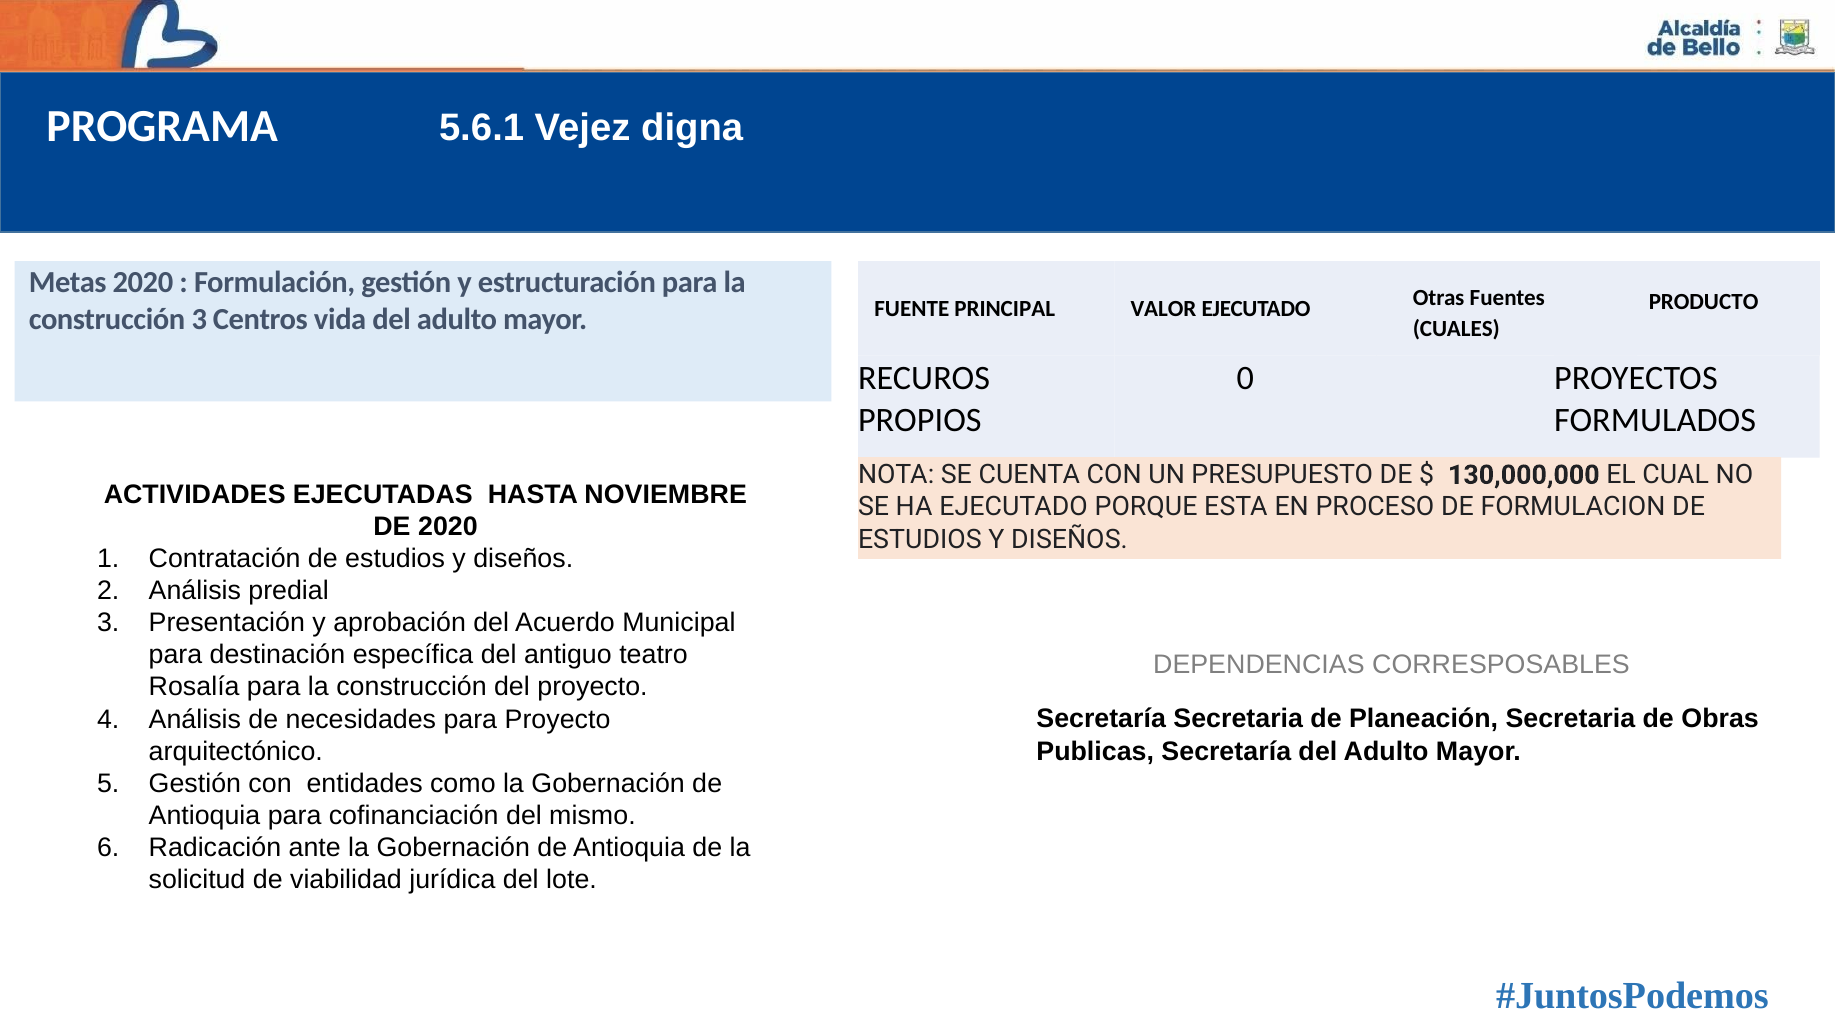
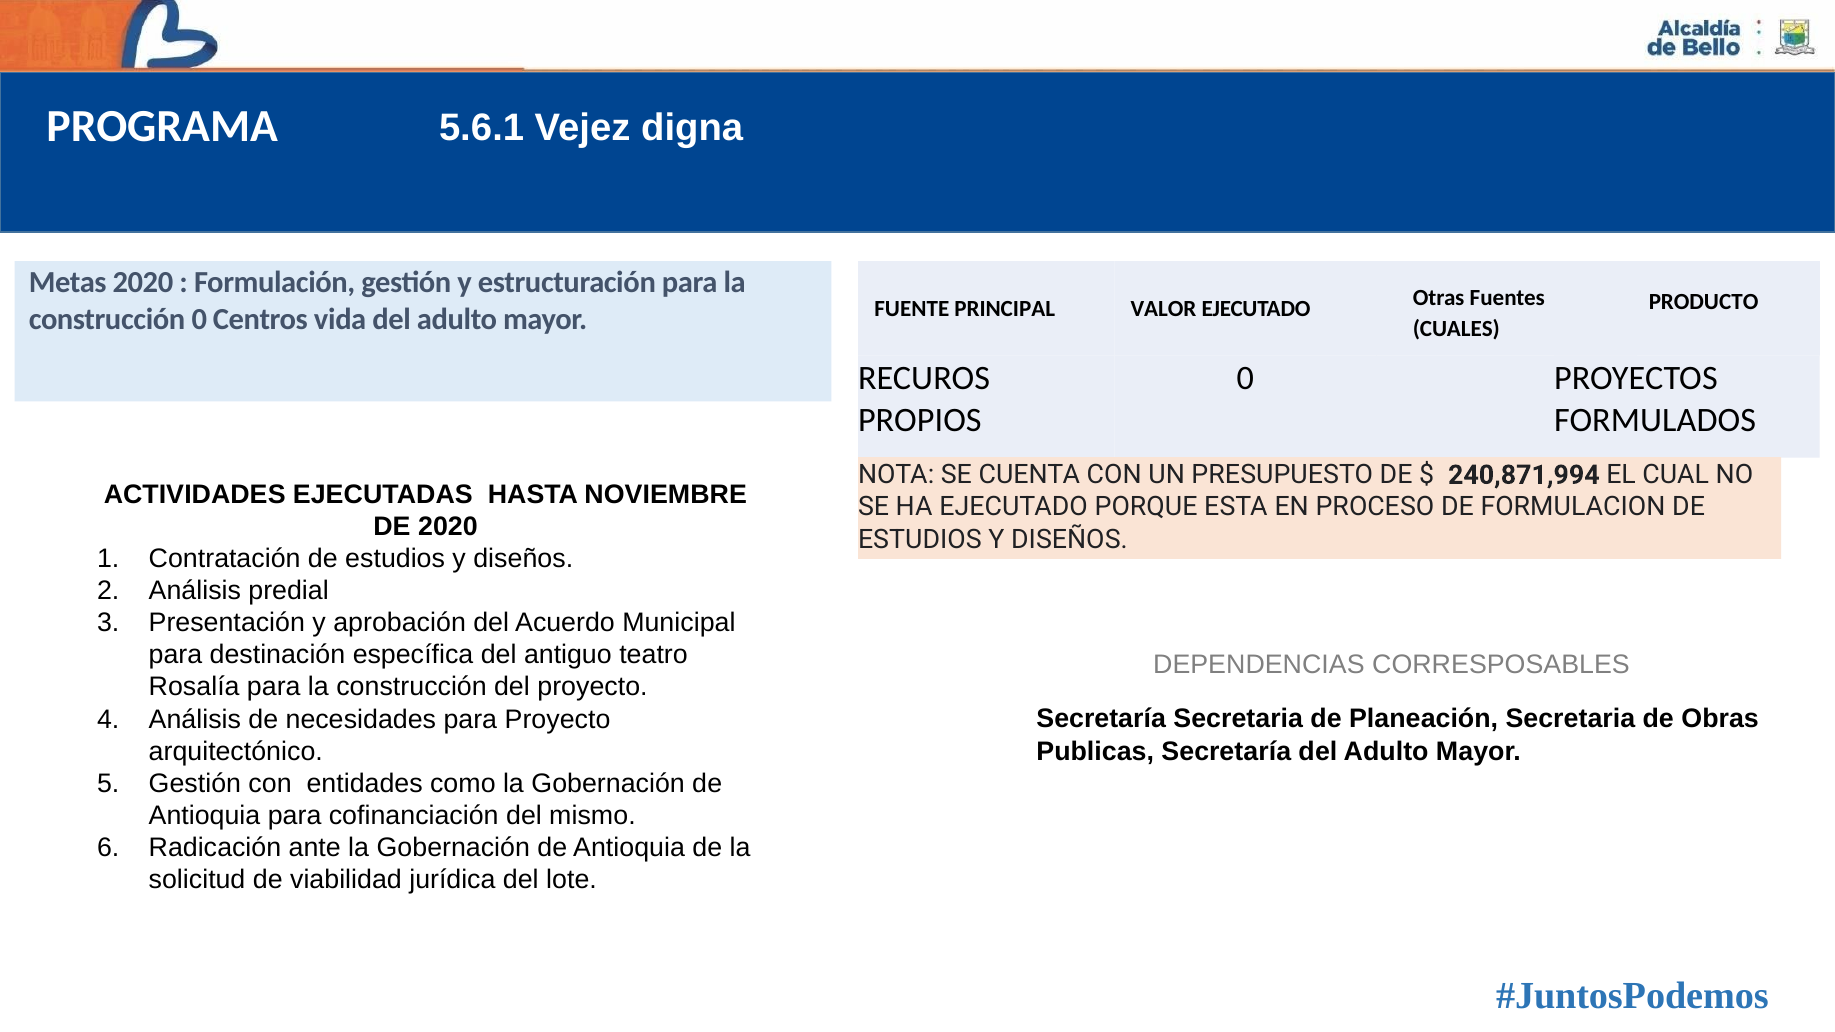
construcción 3: 3 -> 0 (199, 319)
130,000,000: 130,000,000 -> 240,871,994 (1524, 475)
